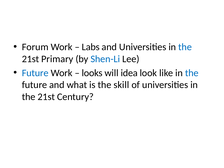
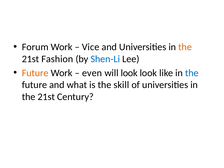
Labs: Labs -> Vice (91, 47)
the colour: blue -> orange (185, 47)
Primary: Primary -> Fashion (57, 59)
Future colour: blue -> orange (35, 73)
looks: looks -> even (92, 73)
will idea: idea -> look (129, 73)
